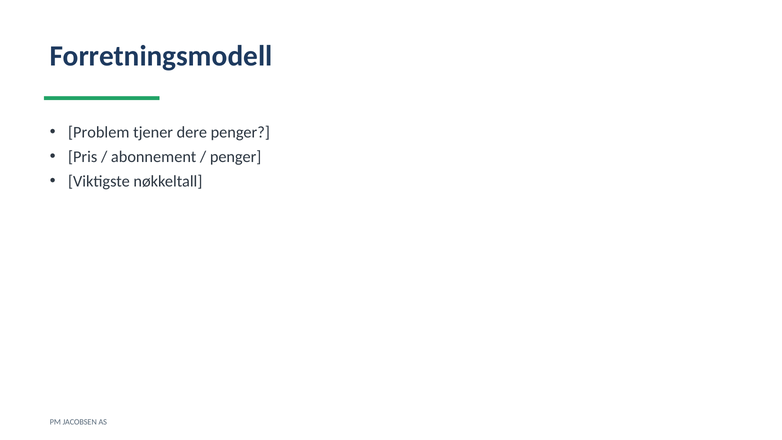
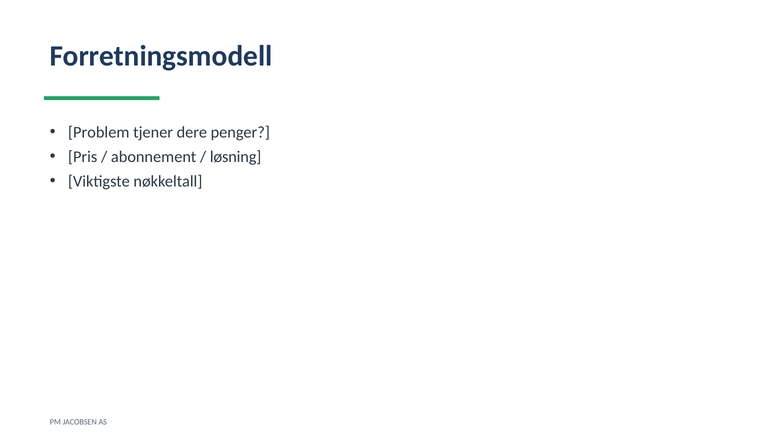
penger: penger -> løsning (236, 157)
